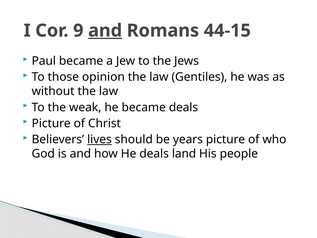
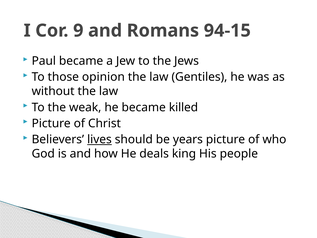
and underline: present -> none (105, 31)
44-15: 44-15 -> 94-15 (227, 31)
became deals: deals -> killed (183, 107)
land: land -> king (184, 154)
